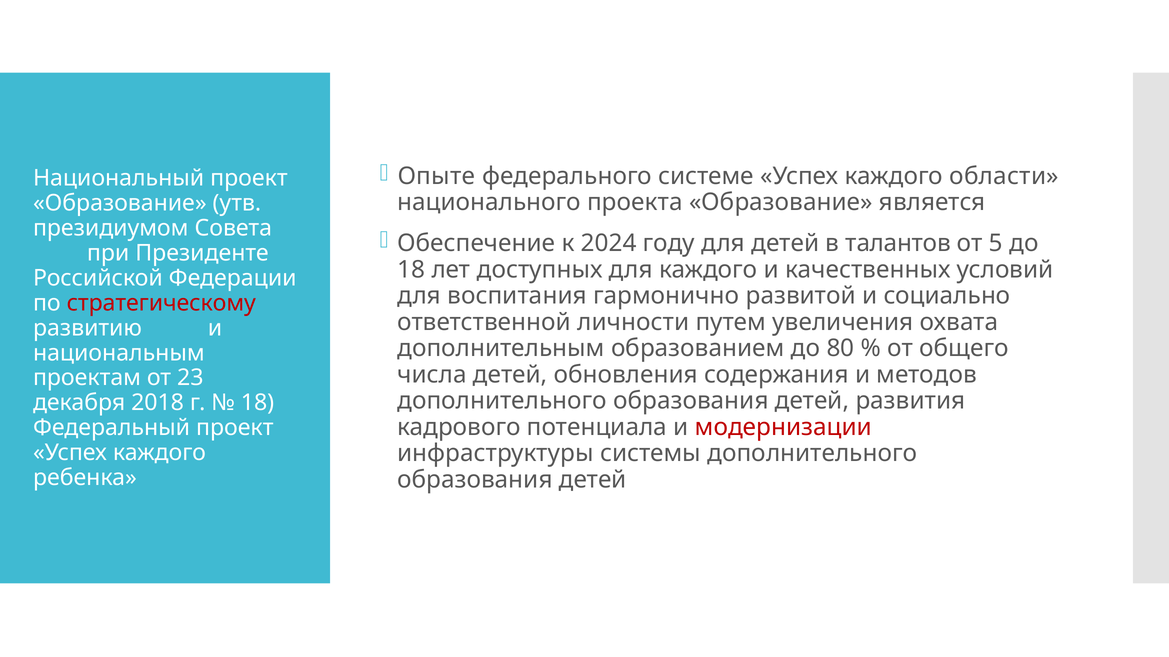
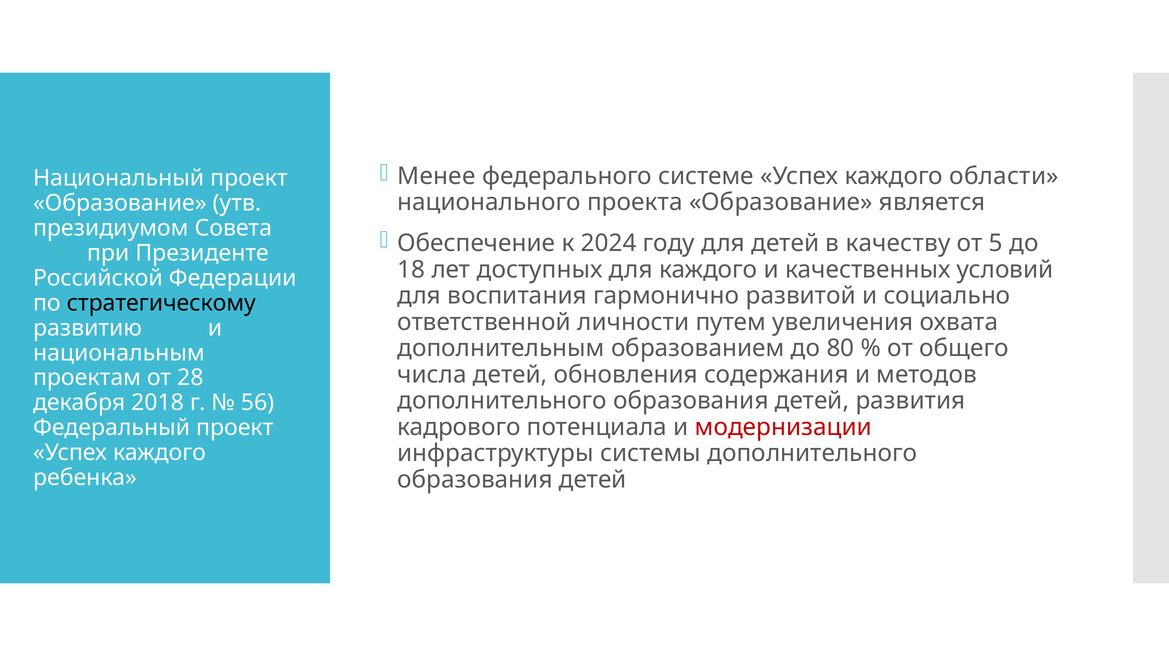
Опыте: Опыте -> Менее (436, 176)
талантов: талантов -> качеству (898, 243)
стратегическому colour: red -> black (161, 303)
23: 23 -> 28 (190, 378)
18: 18 -> 56 (257, 403)
